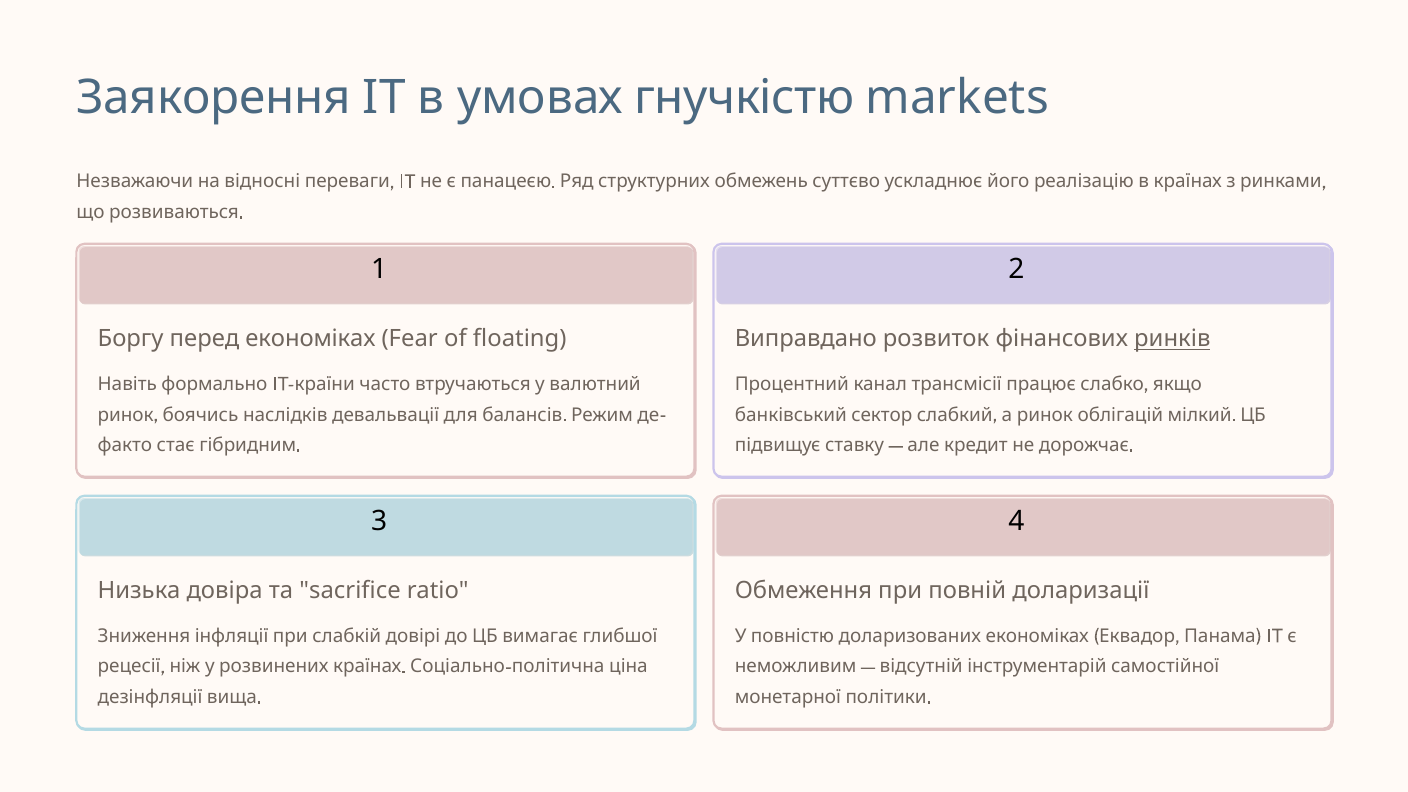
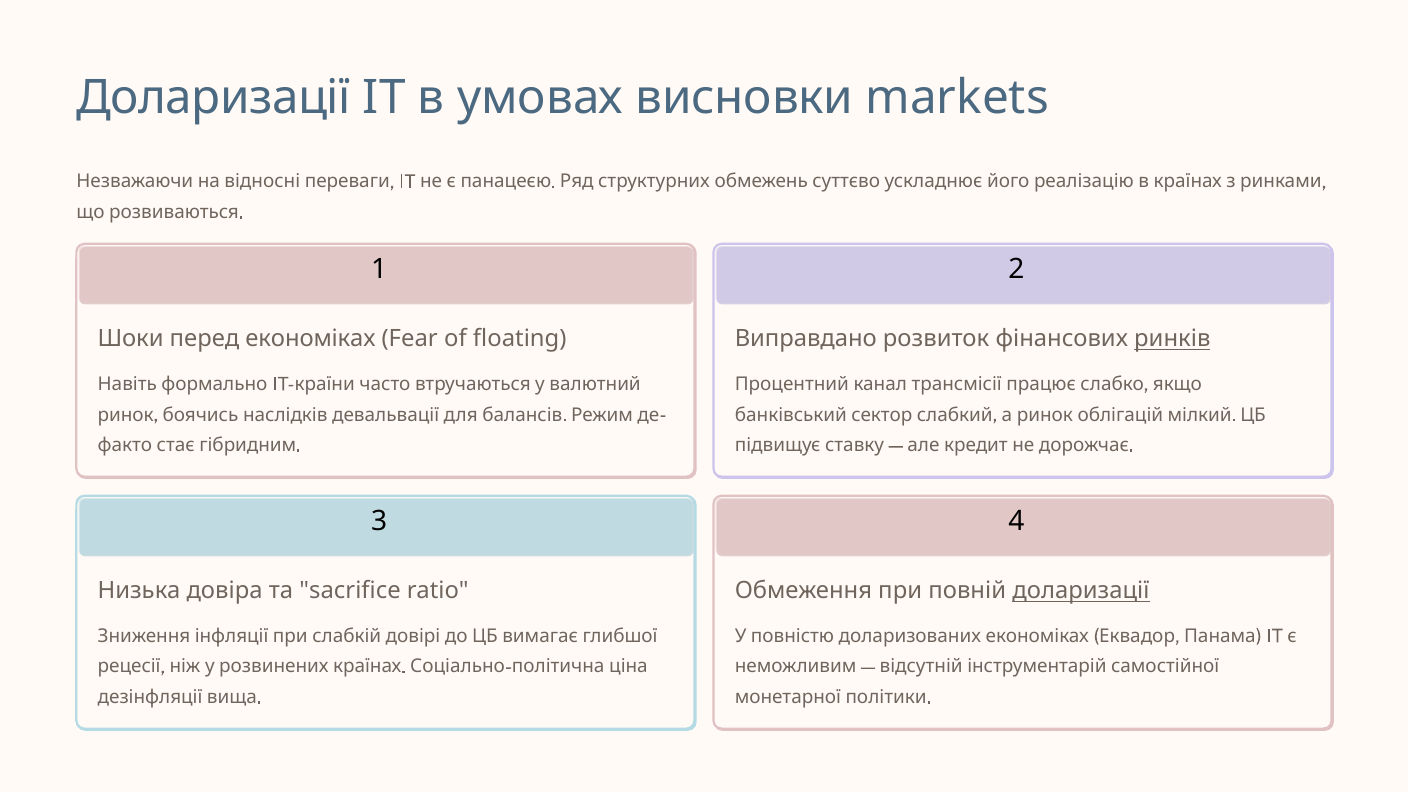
Заякорення: Заякорення -> Доларизації (214, 97)
гнучкістю: гнучкістю -> висновки (744, 97)
Боргу: Боргу -> Шоки (131, 339)
доларизації underline: none -> present (1081, 591)
